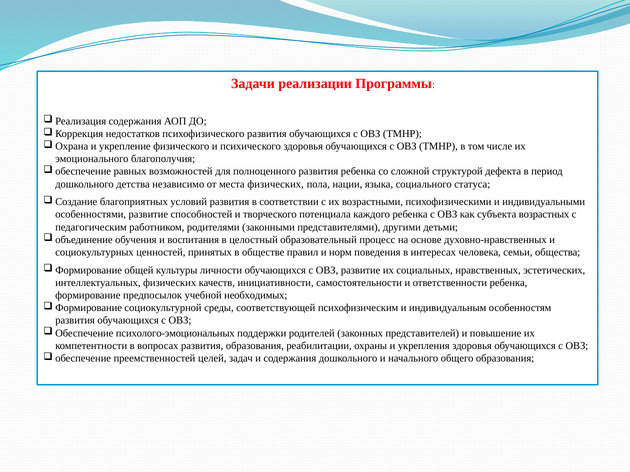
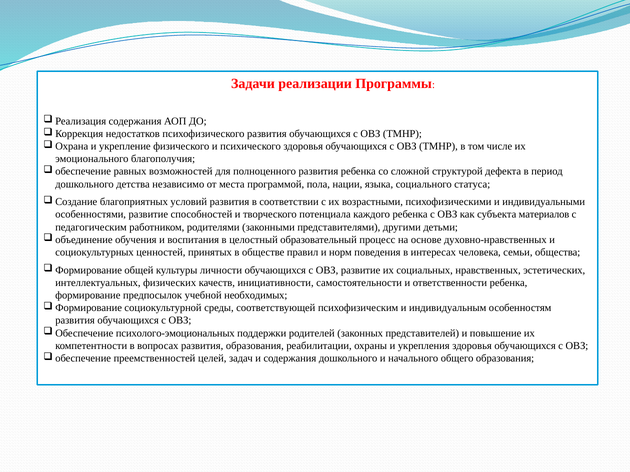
места физических: физических -> программой (276, 184)
возрастных: возрастных -> материалов (544, 215)
